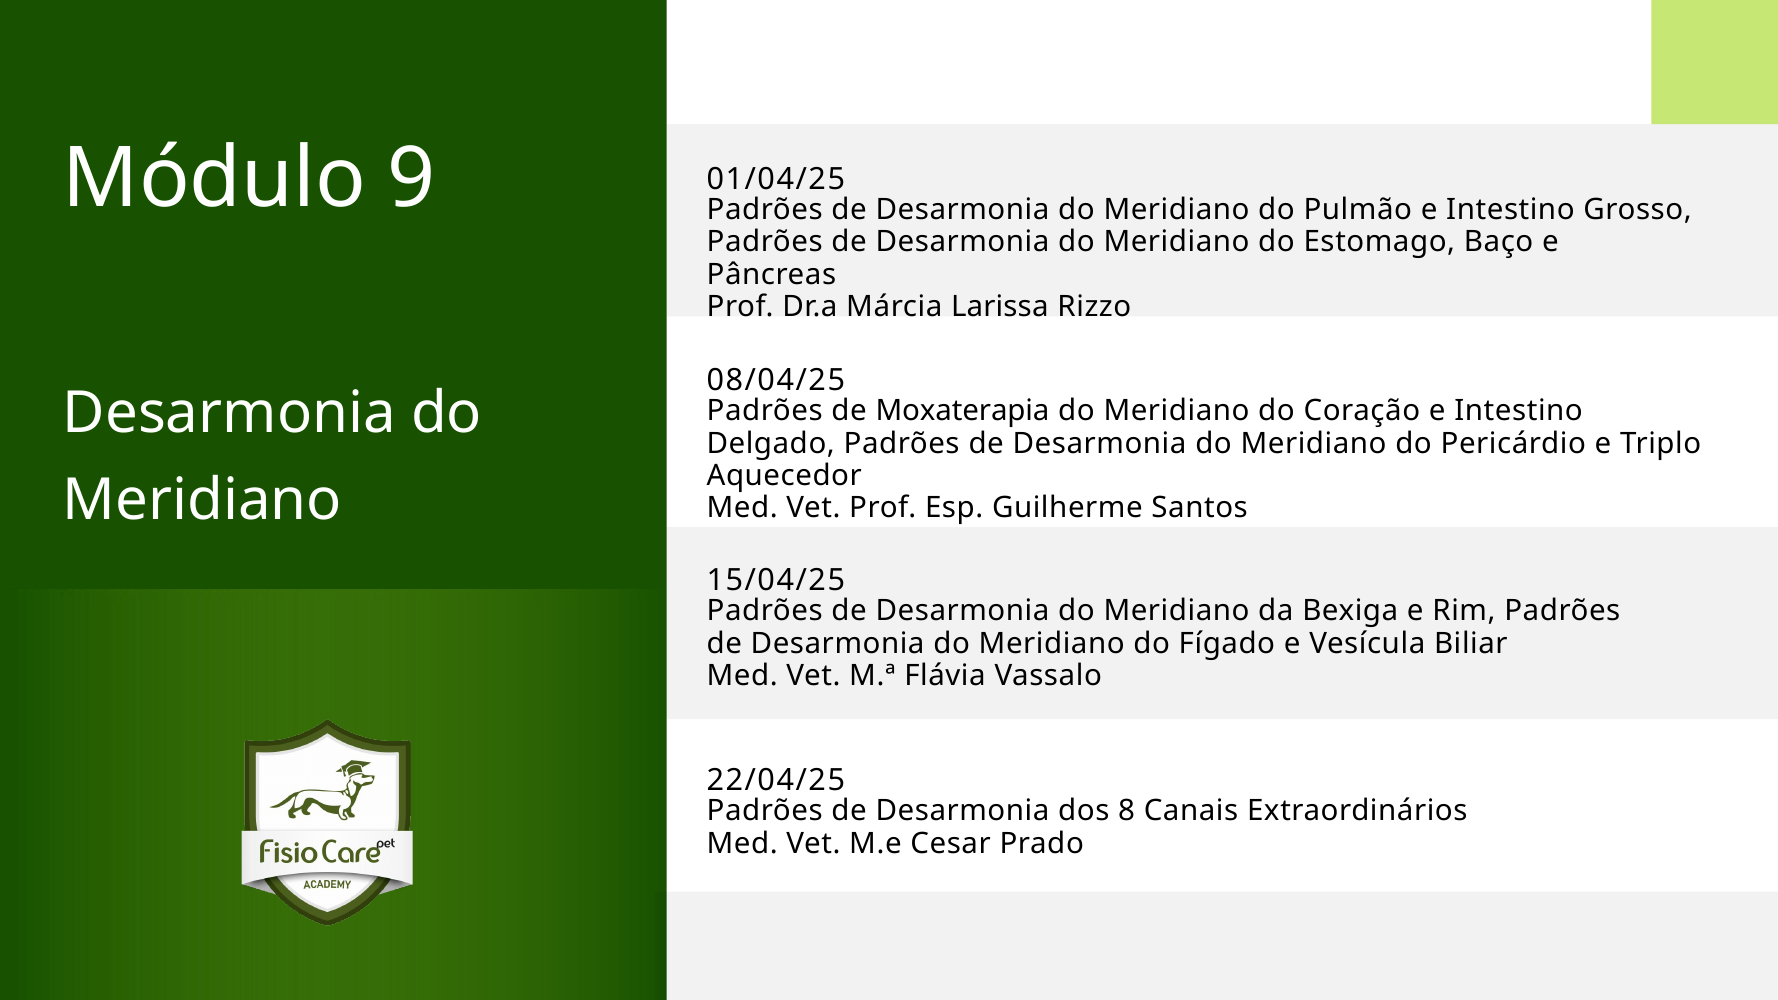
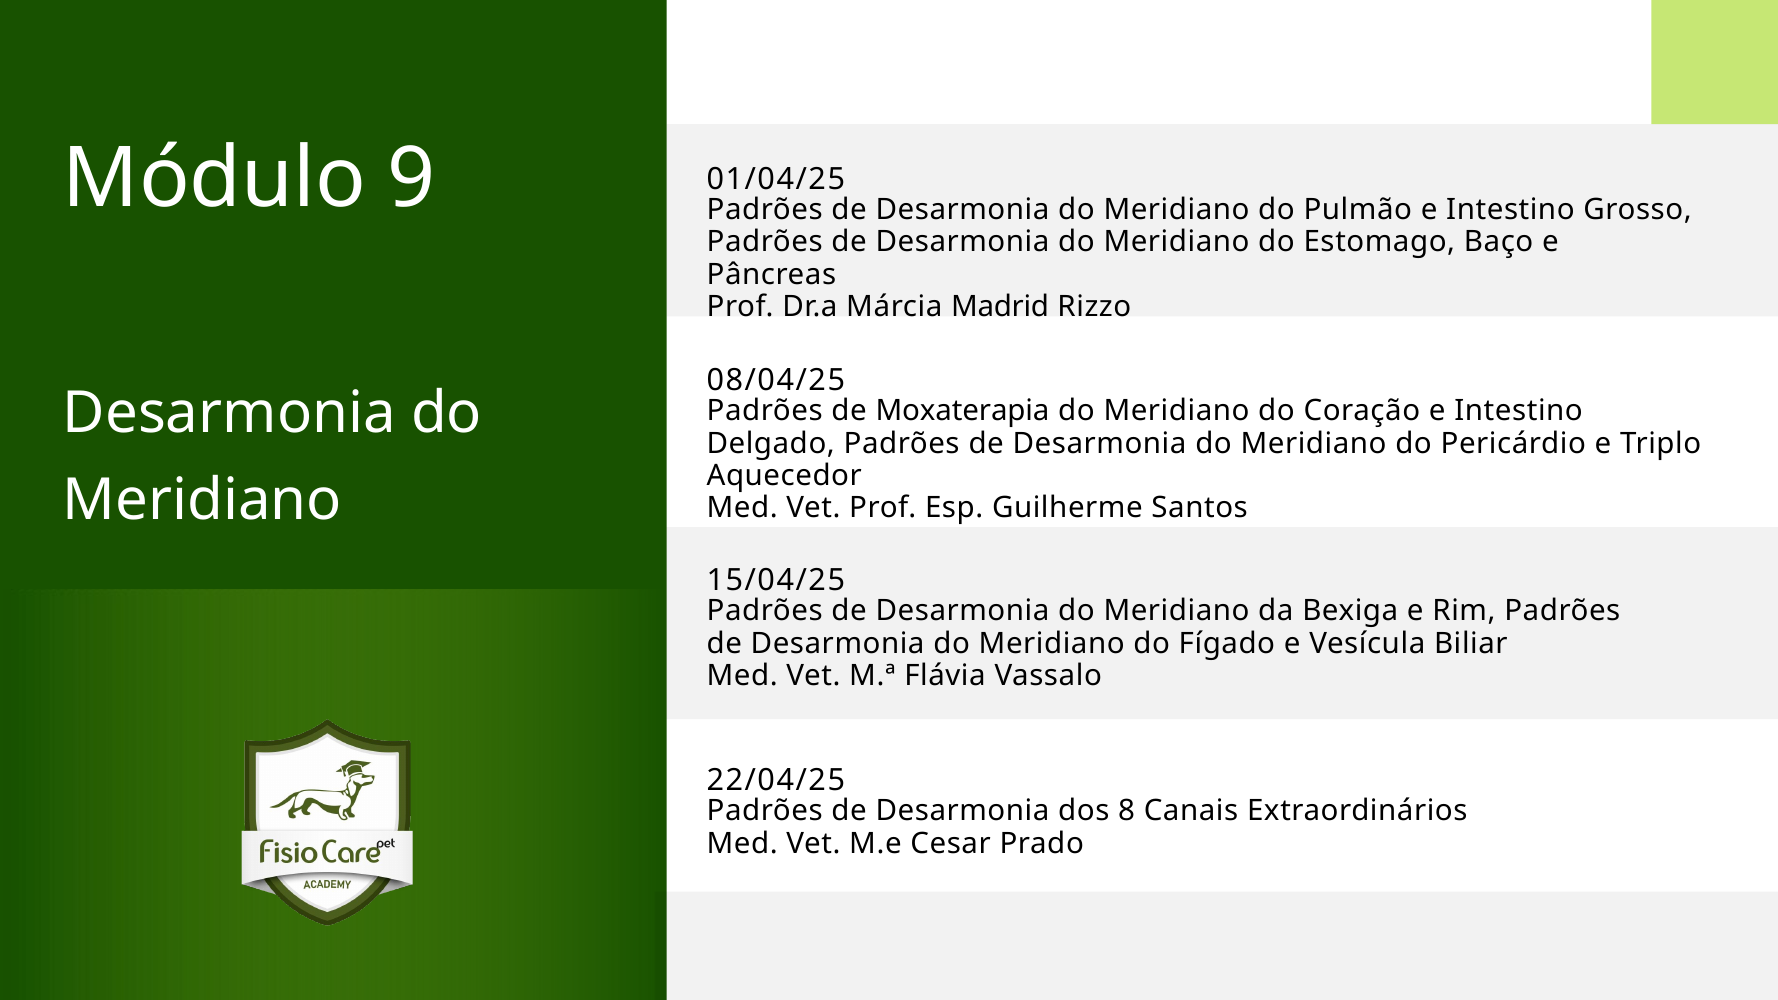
Larissa: Larissa -> Madrid (1000, 307)
